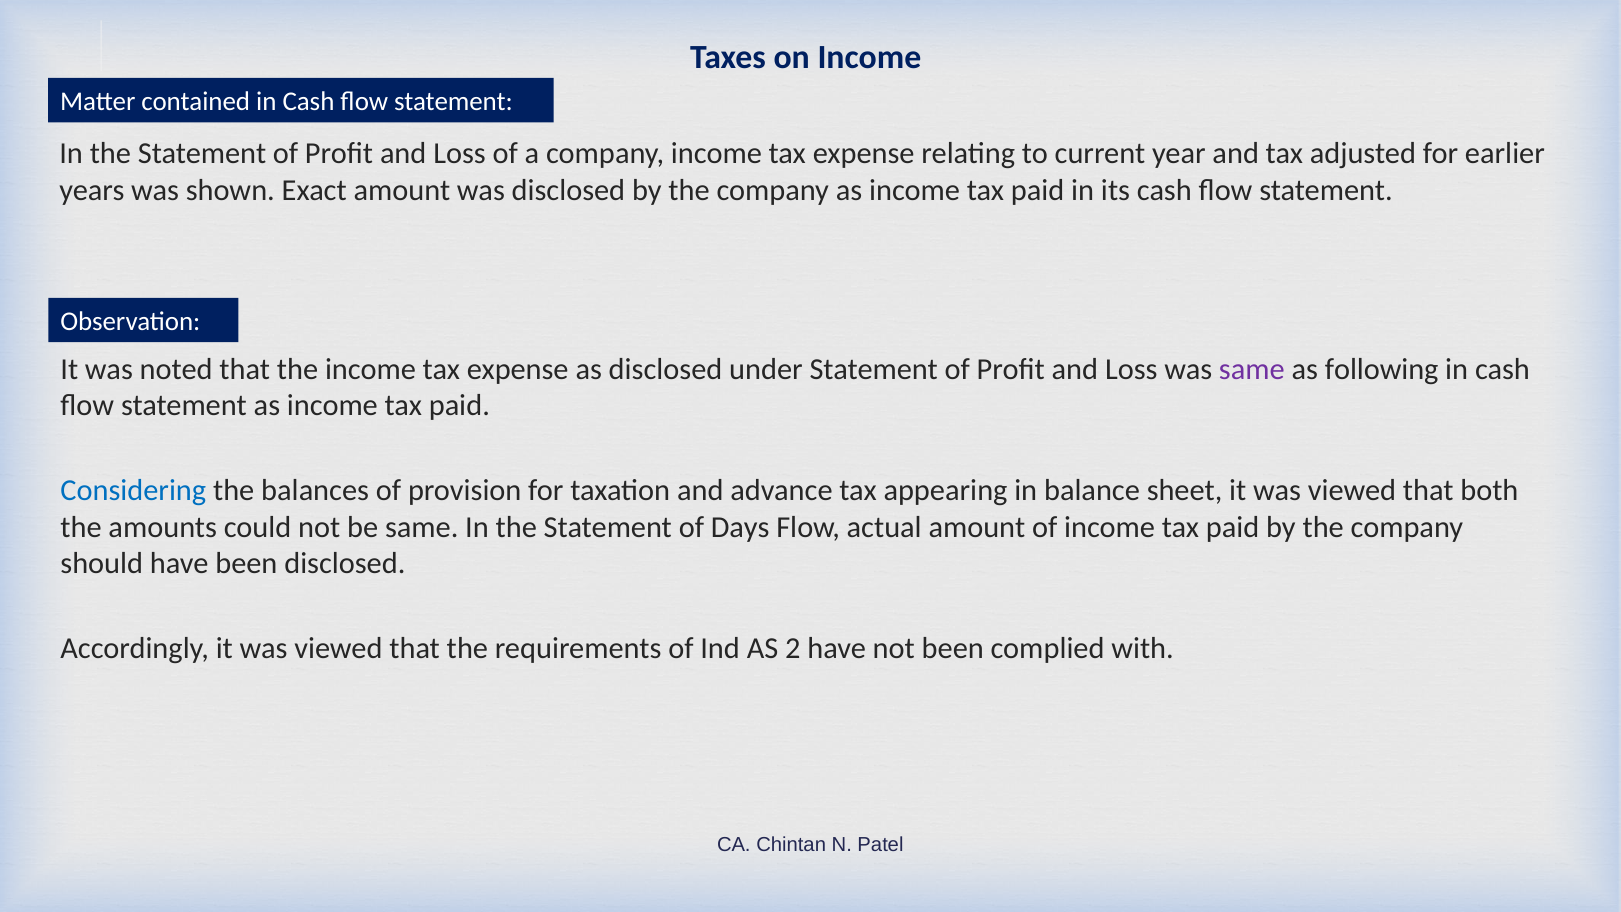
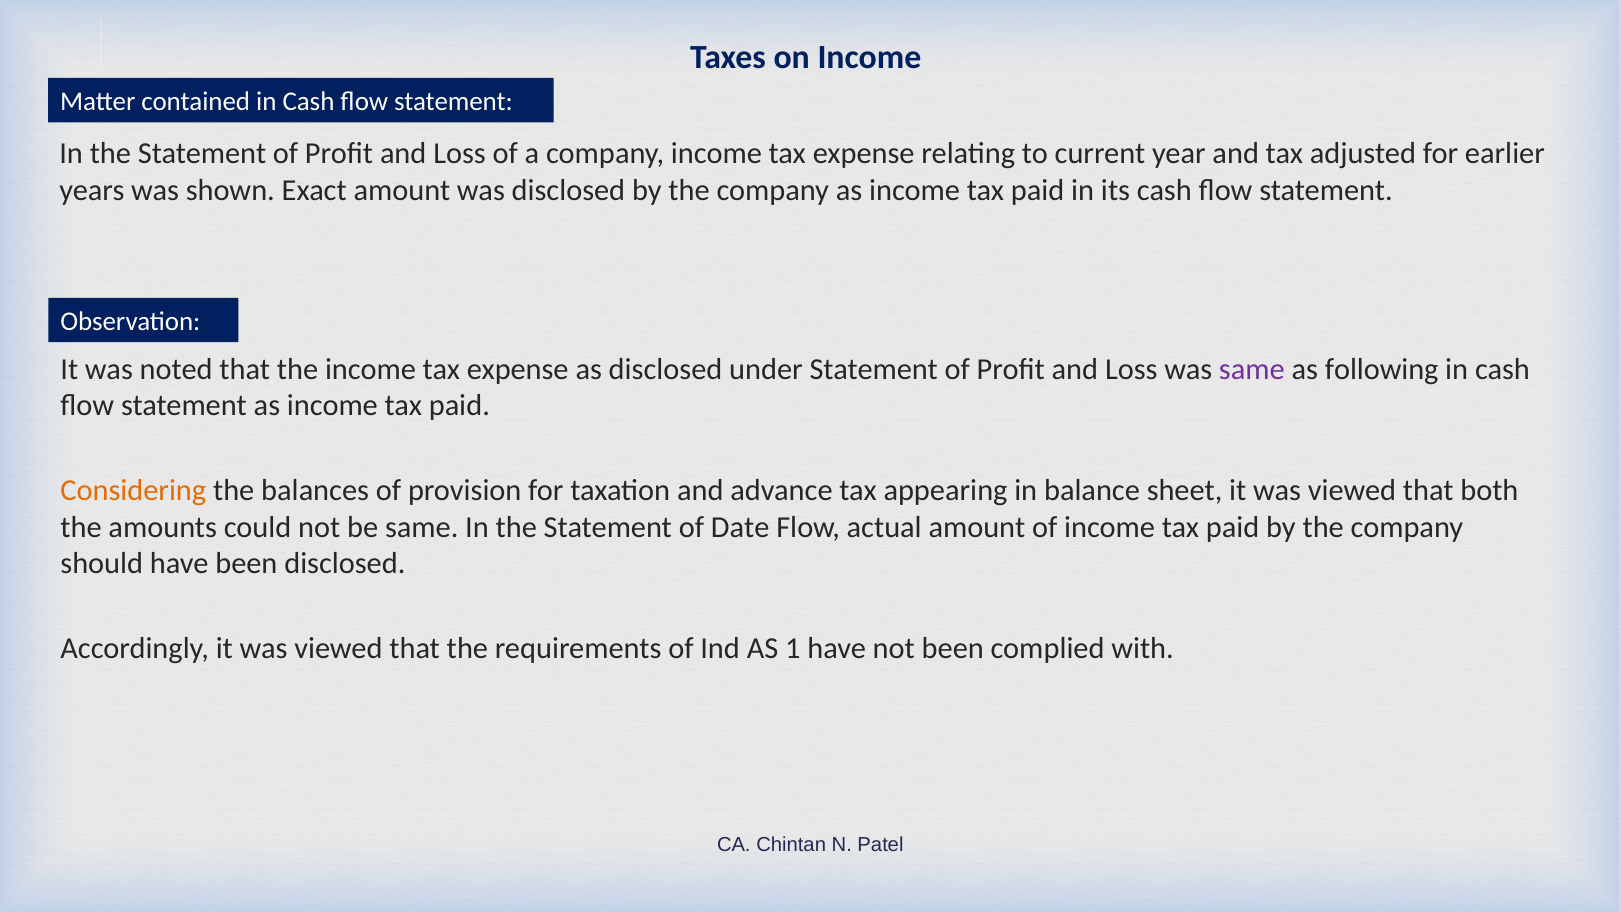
Considering colour: blue -> orange (133, 491)
Days: Days -> Date (740, 527)
2: 2 -> 1 (793, 649)
